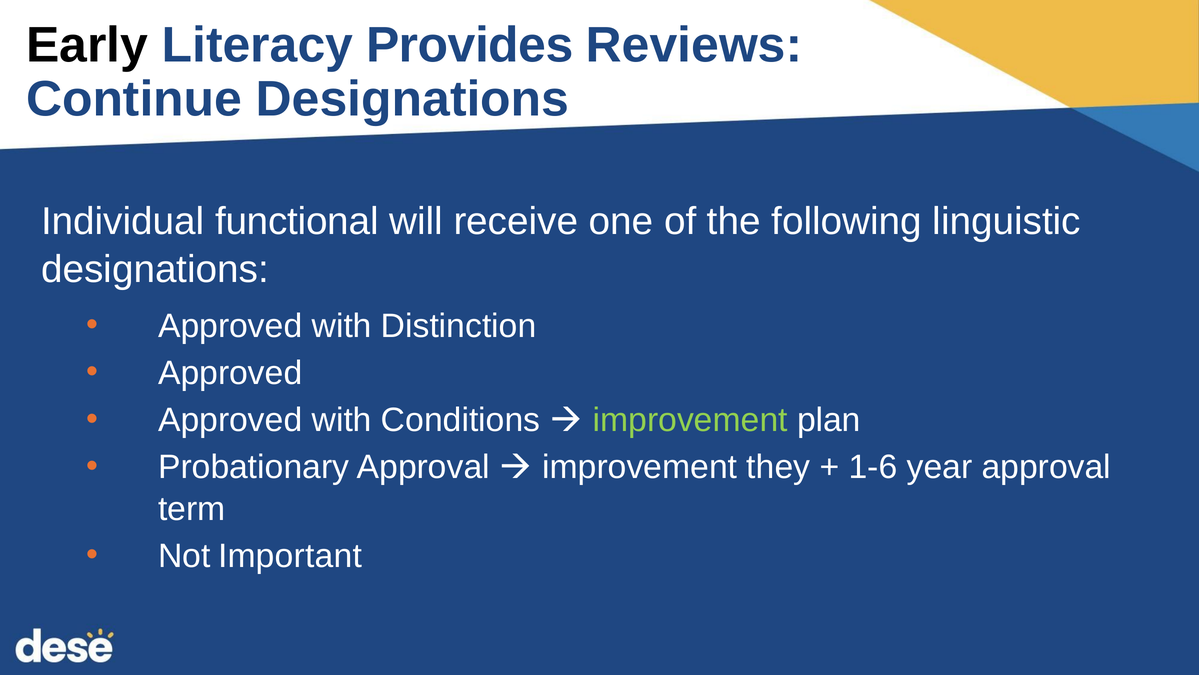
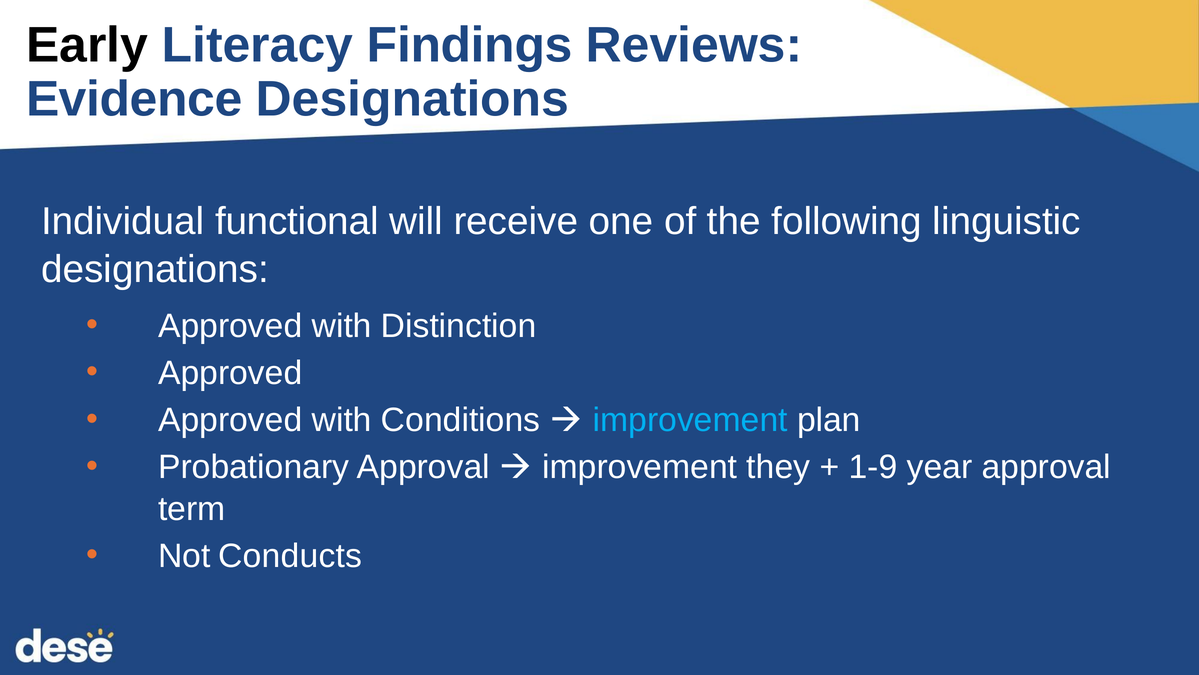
Provides: Provides -> Findings (470, 45)
Continue: Continue -> Evidence (134, 99)
improvement colour: light green -> light blue (690, 420)
1-6: 1-6 -> 1-9 (873, 467)
Important: Important -> Conducts (290, 556)
